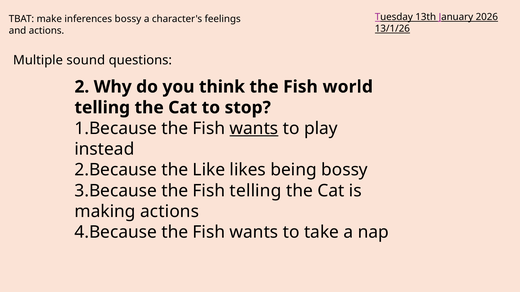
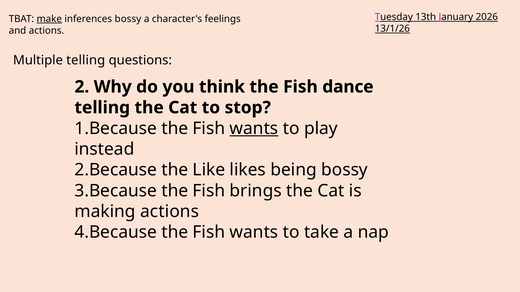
make underline: none -> present (49, 19)
Multiple sound: sound -> telling (86, 60)
world: world -> dance (348, 87)
Fish telling: telling -> brings (256, 191)
